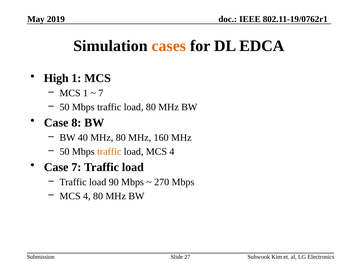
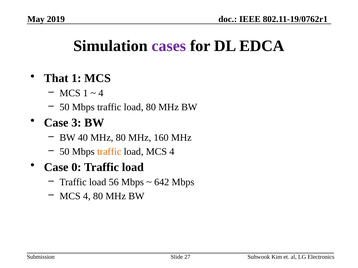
cases colour: orange -> purple (169, 46)
High: High -> That (56, 78)
7: 7 -> 4 (101, 93)
8: 8 -> 3 (76, 123)
Case 7: 7 -> 0 (76, 168)
90: 90 -> 56 (114, 182)
270: 270 -> 642 (162, 182)
